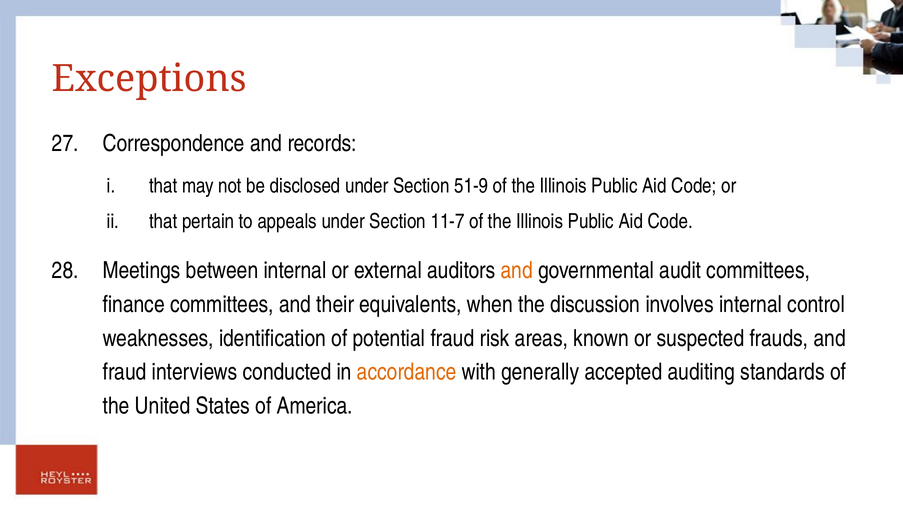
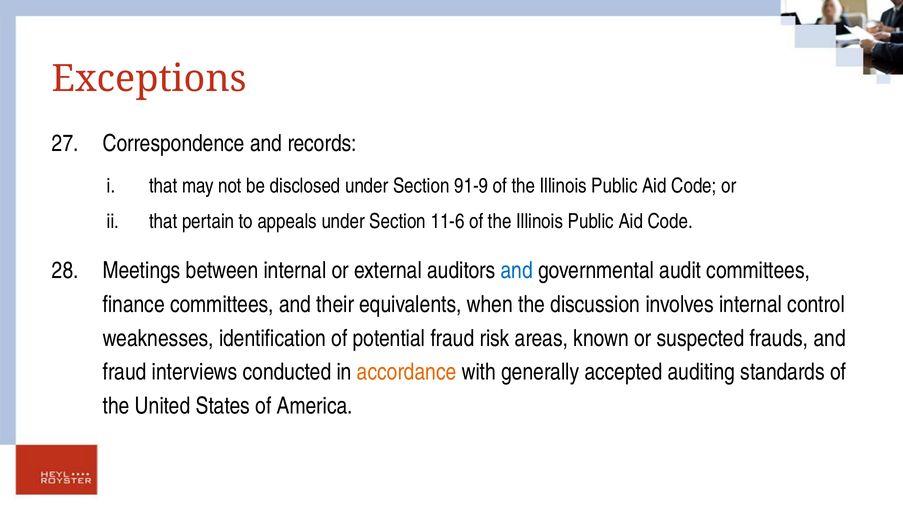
51-9: 51-9 -> 91-9 (471, 186)
11-7: 11-7 -> 11-6 (448, 221)
and colour: orange -> blue (517, 271)
